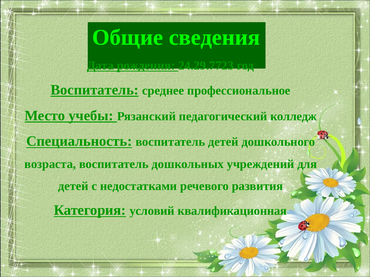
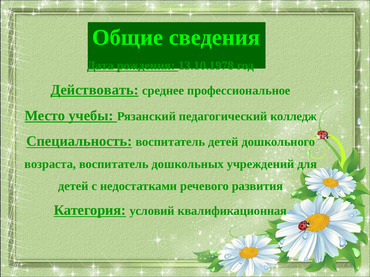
24.29.7723: 24.29.7723 -> 13.10.1978 (206, 66)
Воспитатель: Воспитатель -> Действовать (95, 90)
